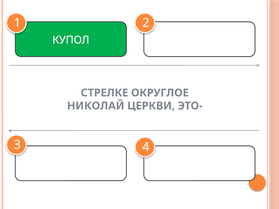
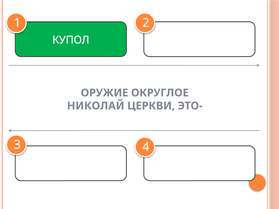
СТРЕЛКЕ: СТРЕЛКЕ -> ОРУЖИЕ (104, 93)
